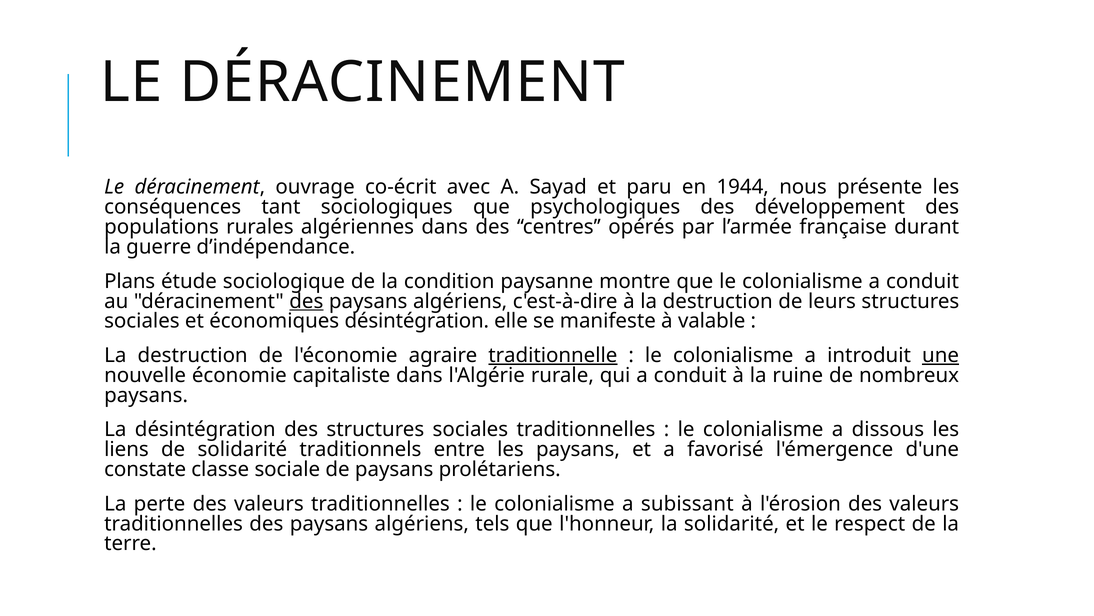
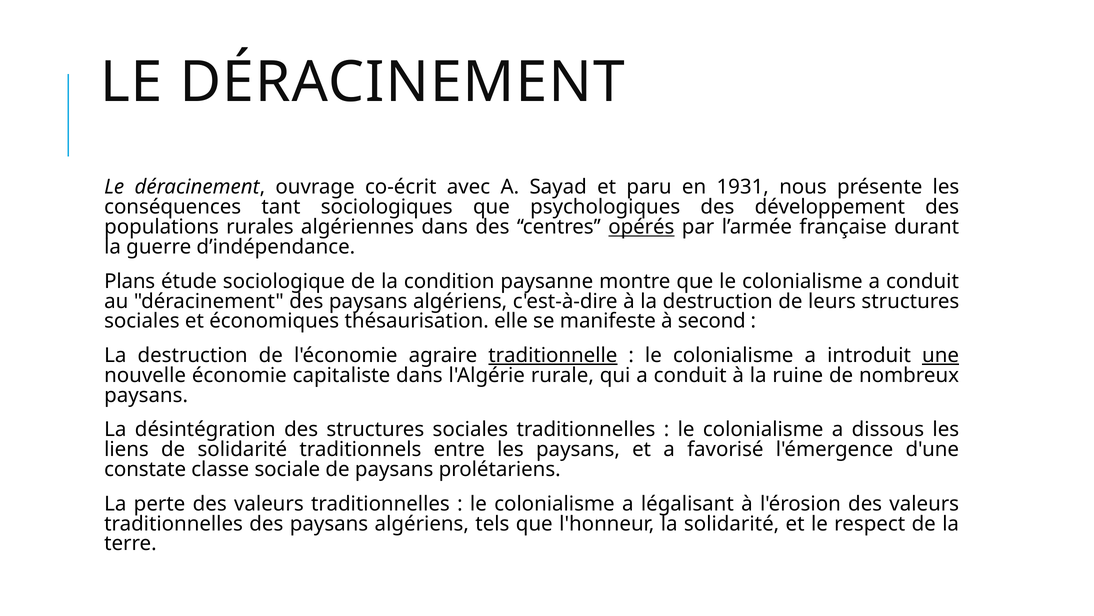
1944: 1944 -> 1931 (743, 187)
opérés underline: none -> present (641, 227)
des underline: present -> none (306, 301)
économiques désintégration: désintégration -> thésaurisation (417, 321)
valable: valable -> second (712, 321)
subissant: subissant -> légalisant (687, 503)
